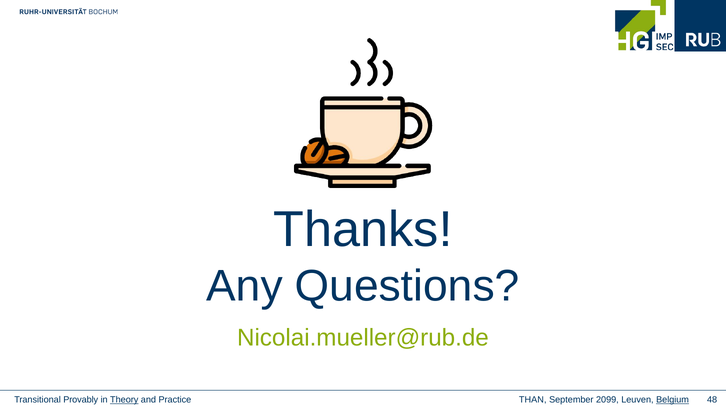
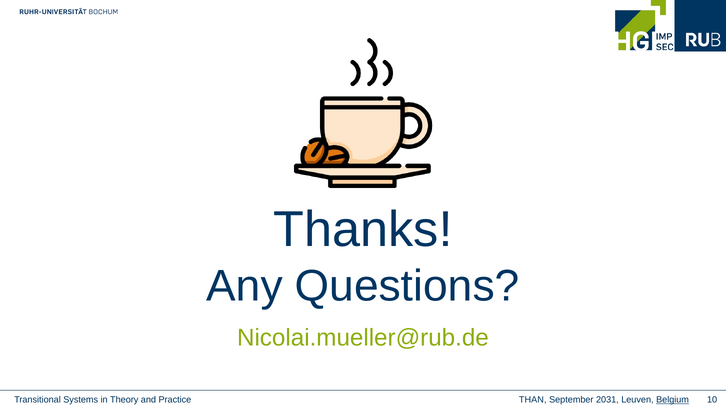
Provably: Provably -> Systems (81, 400)
Theory underline: present -> none (124, 400)
2099: 2099 -> 2031 (607, 400)
48: 48 -> 10 (712, 400)
